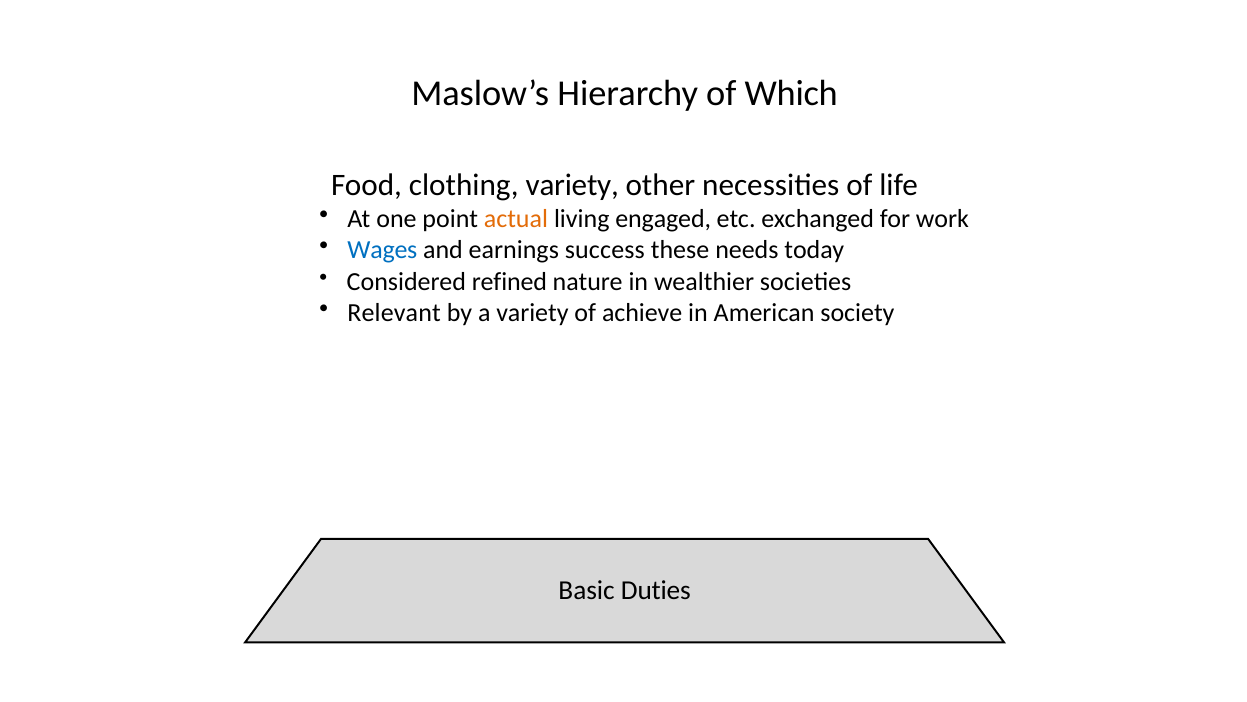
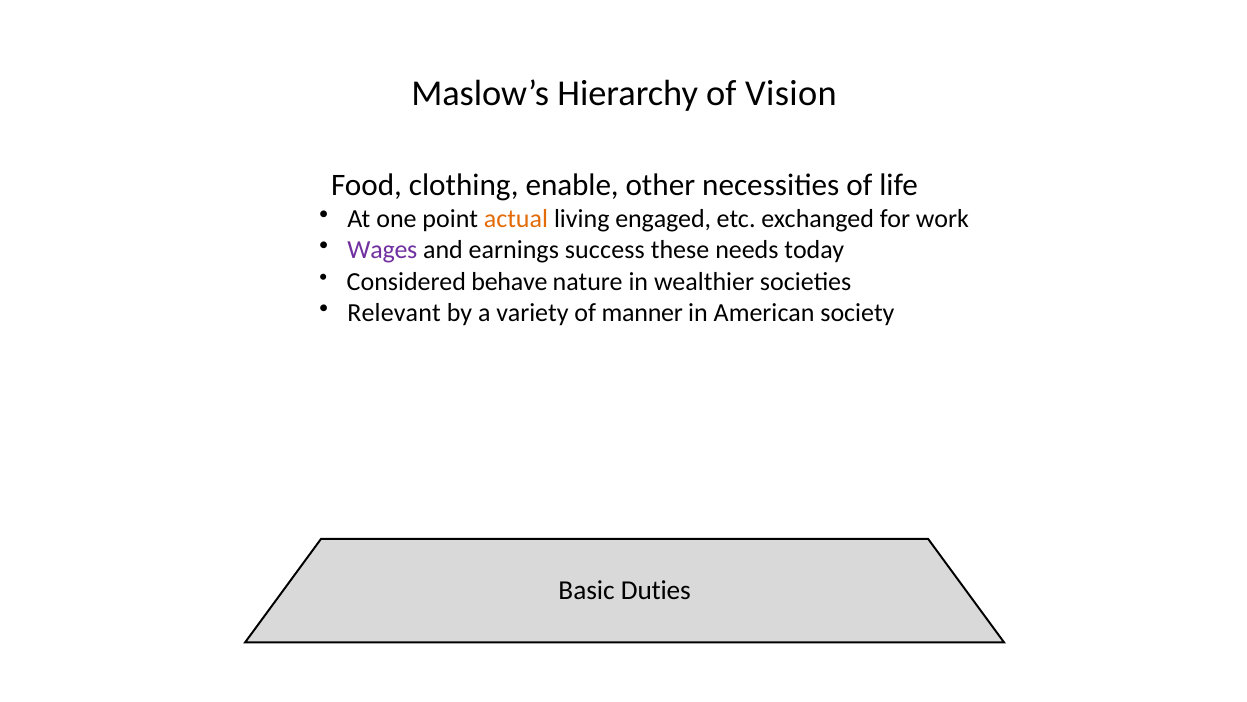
Which: Which -> Vision (791, 94)
clothing variety: variety -> enable (572, 185)
Wages colour: blue -> purple (382, 250)
refined: refined -> behave (509, 281)
achieve: achieve -> manner (642, 313)
